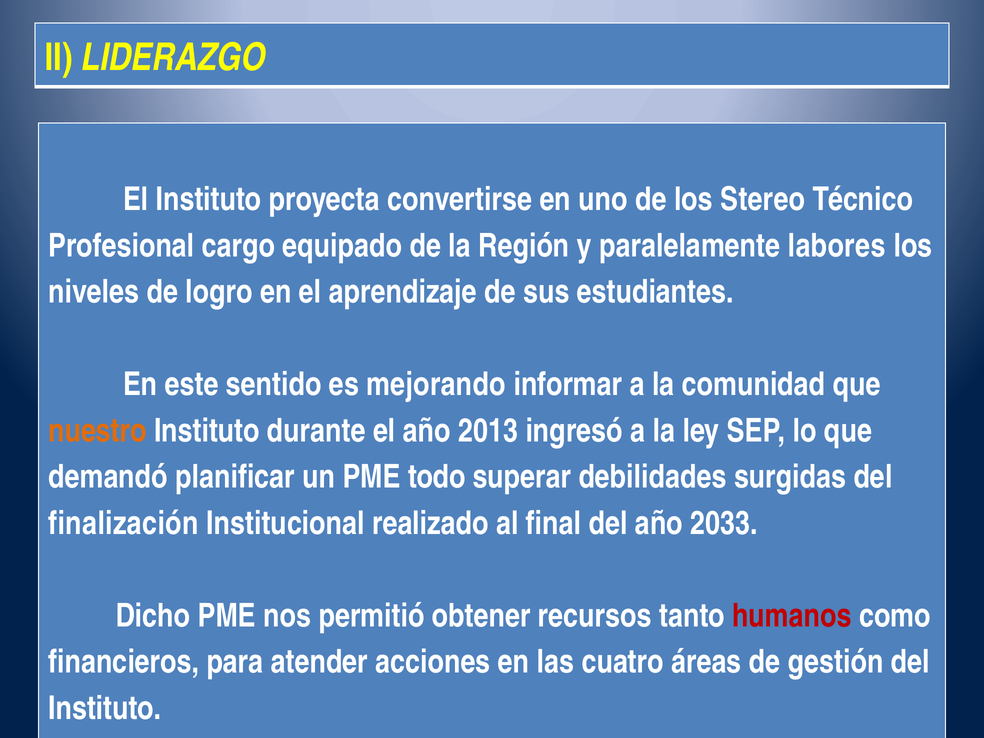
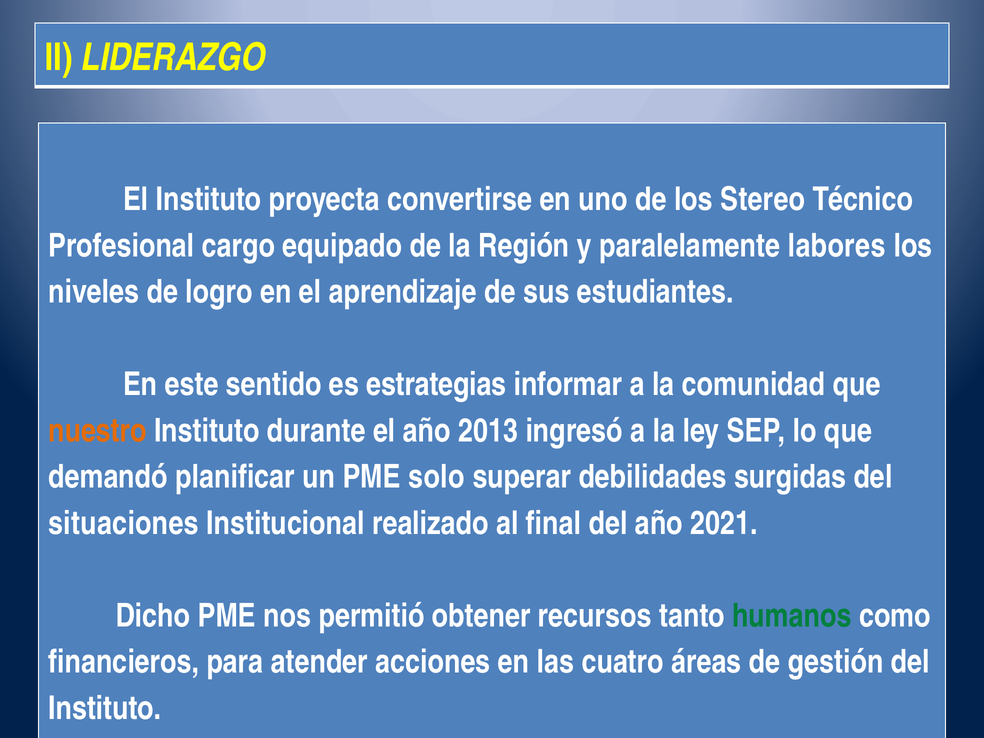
mejorando: mejorando -> estrategias (436, 385)
todo: todo -> solo (437, 477)
finalización: finalización -> situaciones (124, 523)
2033: 2033 -> 2021 (724, 523)
humanos colour: red -> green (792, 616)
